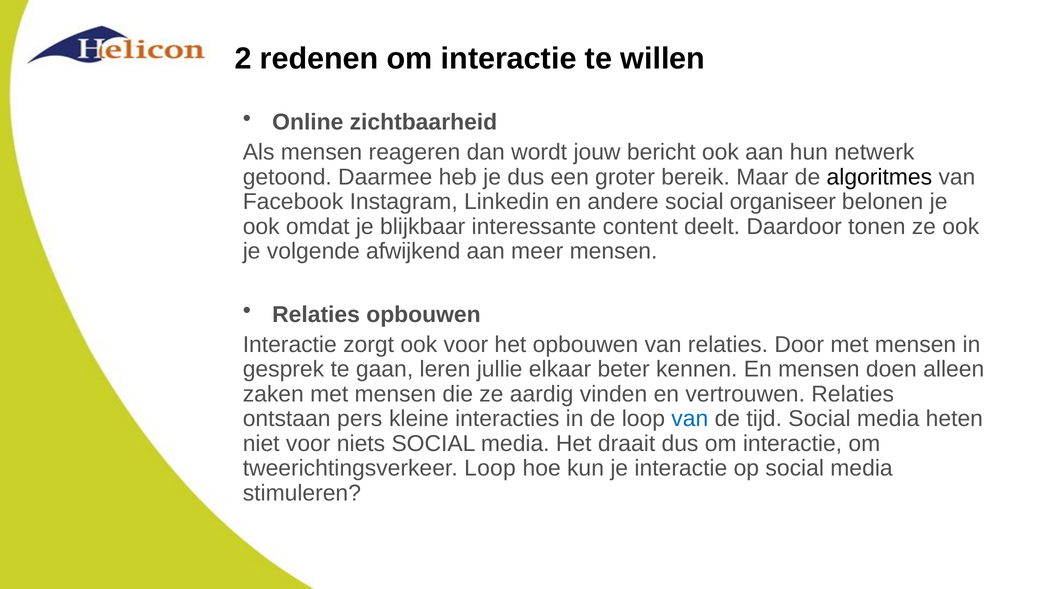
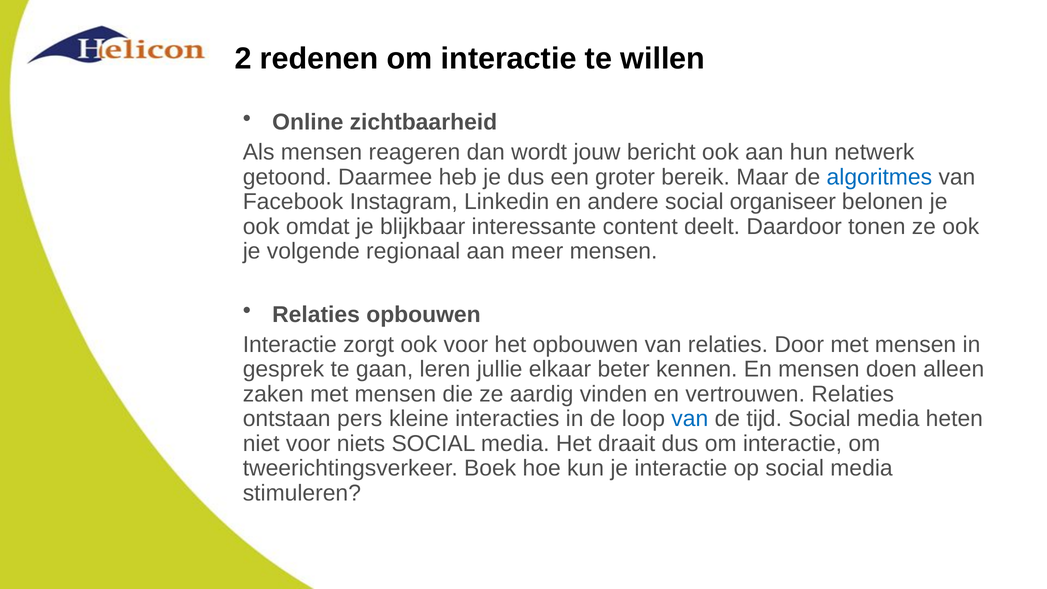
algoritmes colour: black -> blue (879, 177)
afwijkend: afwijkend -> regionaal (413, 251)
tweerichtingsverkeer Loop: Loop -> Boek (490, 468)
